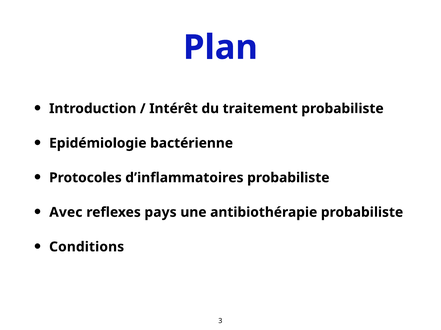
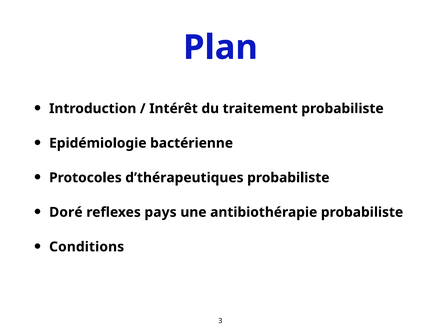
d’inflammatoires: d’inflammatoires -> d’thérapeutiques (184, 178)
Avec: Avec -> Doré (66, 213)
